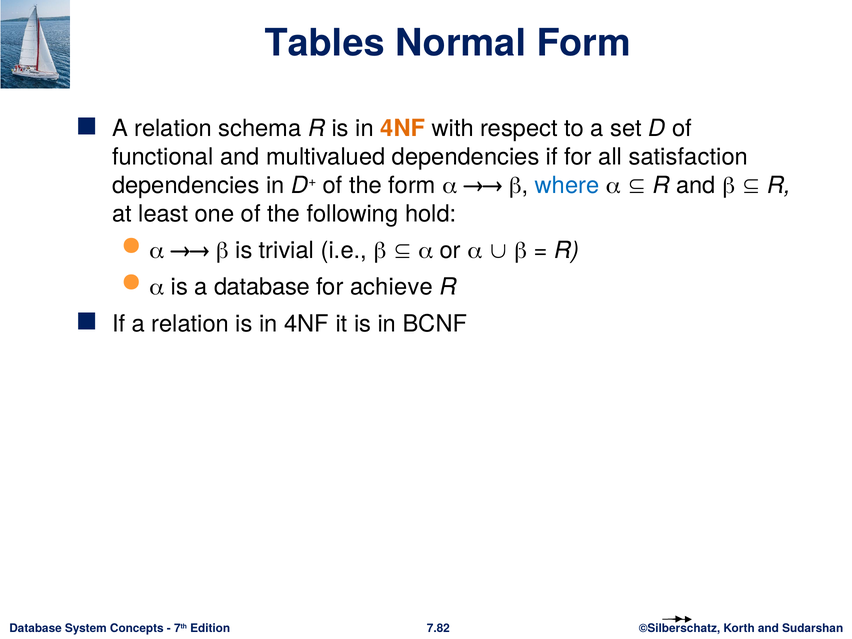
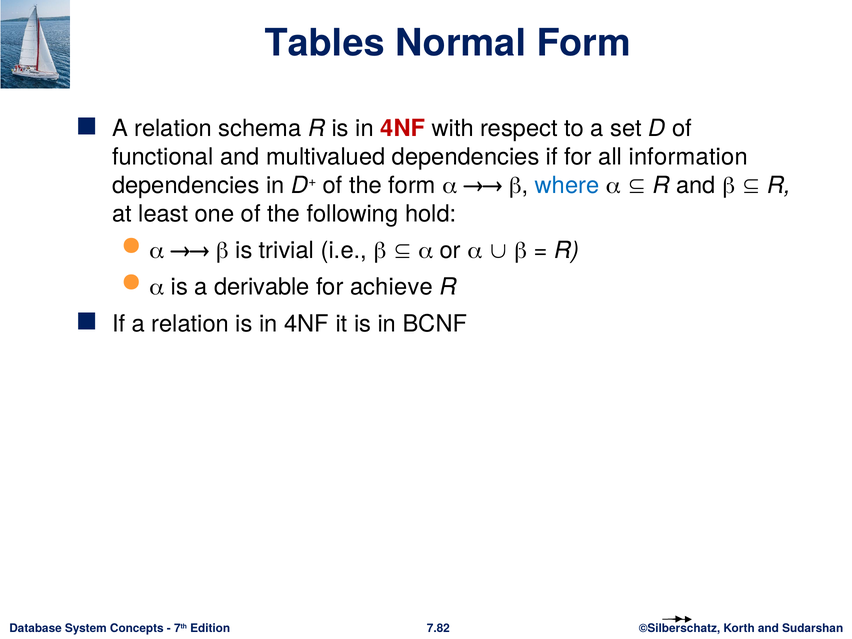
4NF colour: orange -> red (403, 129)
satisfaction: satisfaction -> information (688, 157)
a database: database -> derivable (262, 287)
